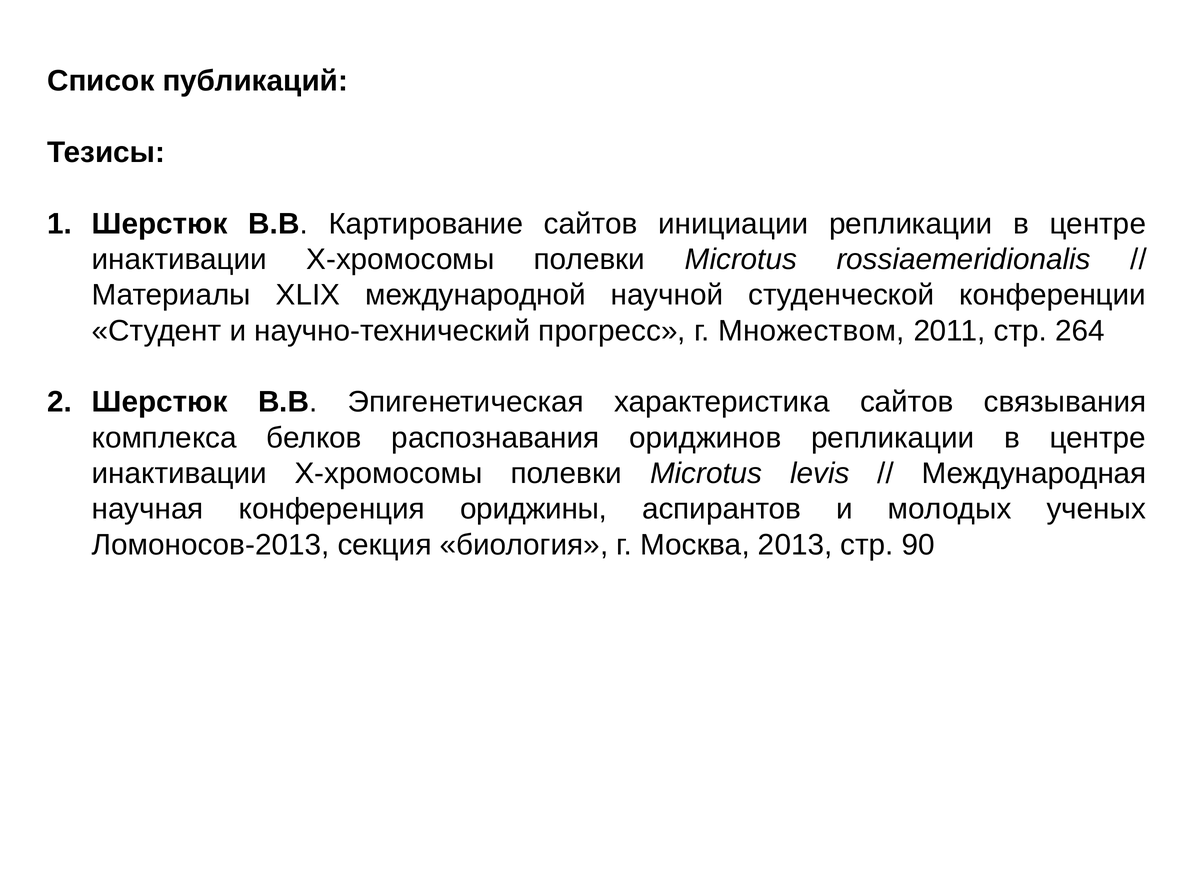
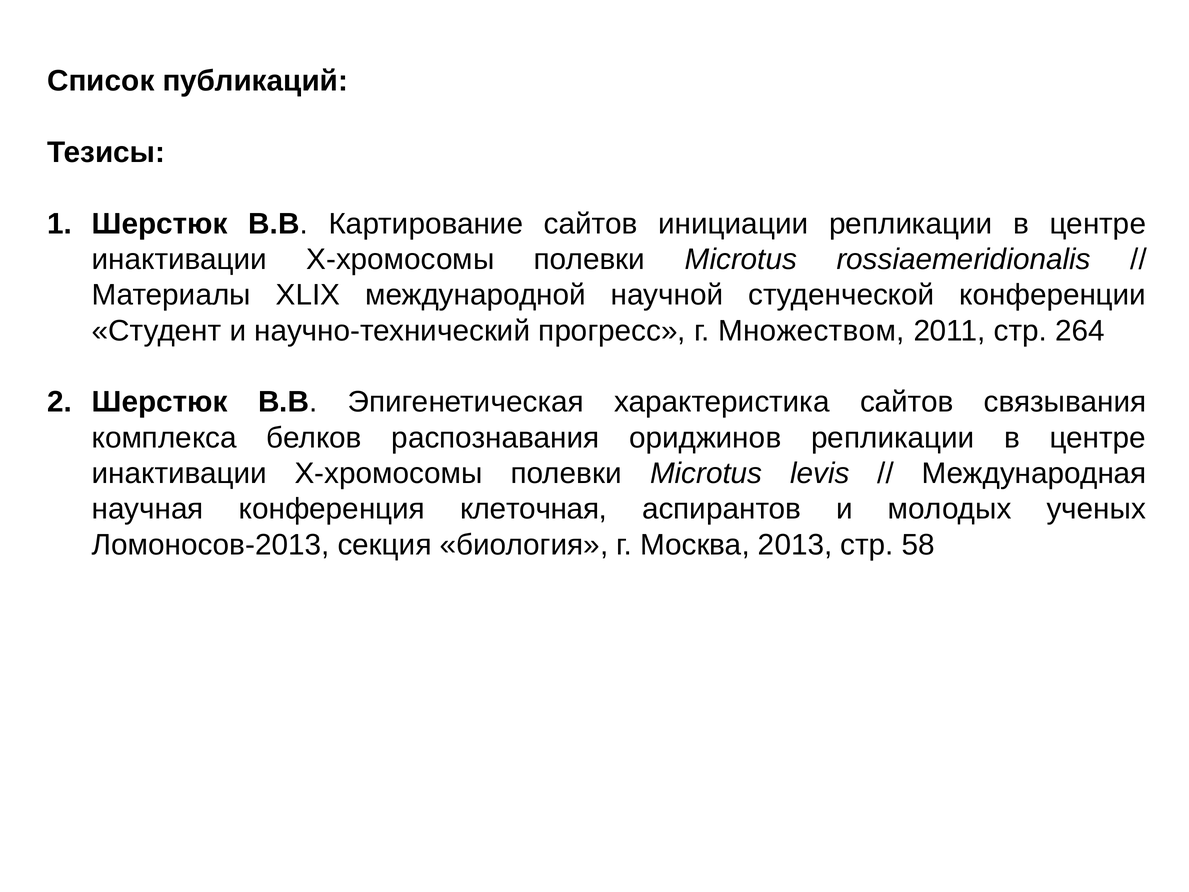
ориджины: ориджины -> клеточная (534, 509)
90: 90 -> 58 (919, 545)
